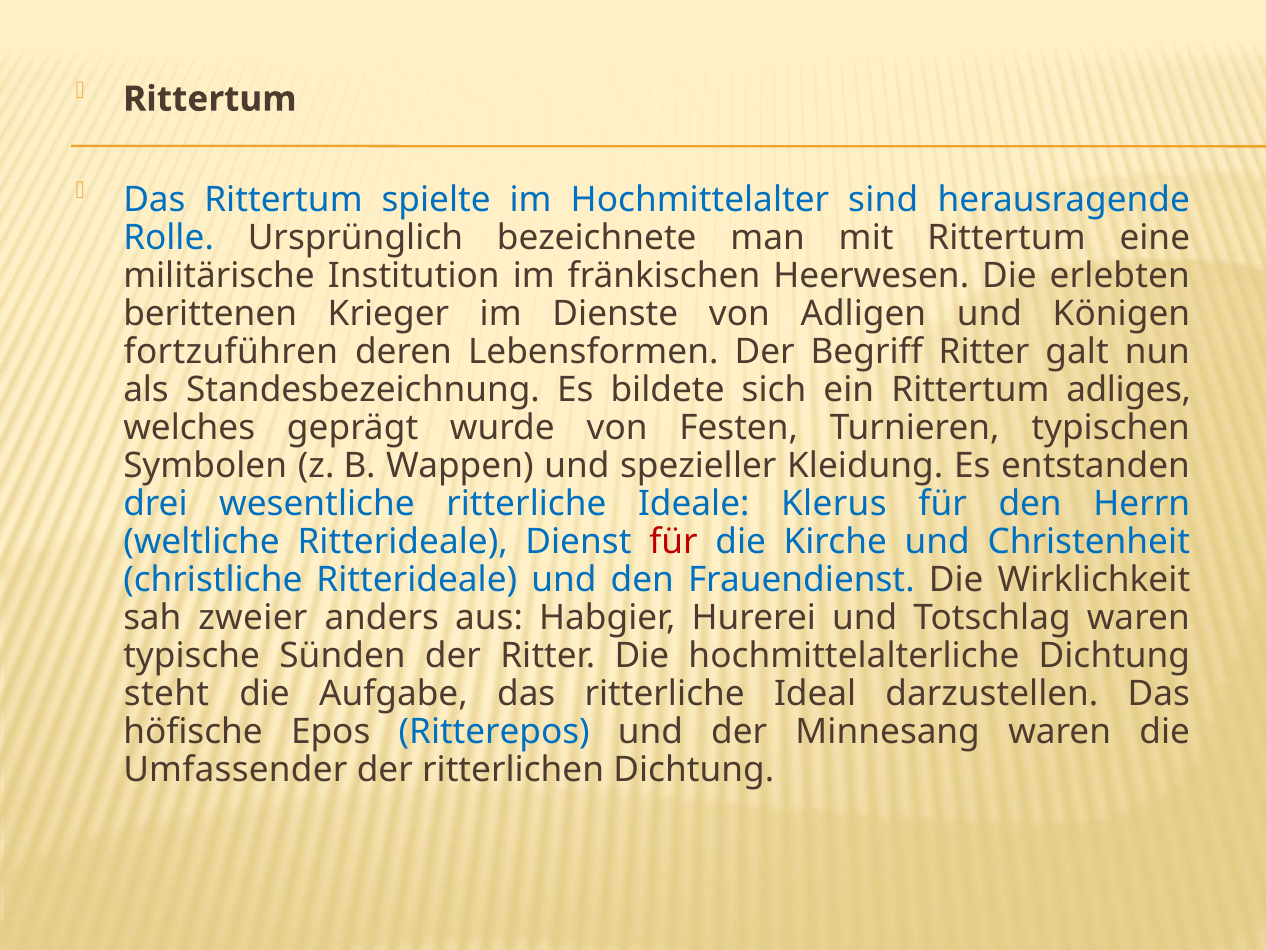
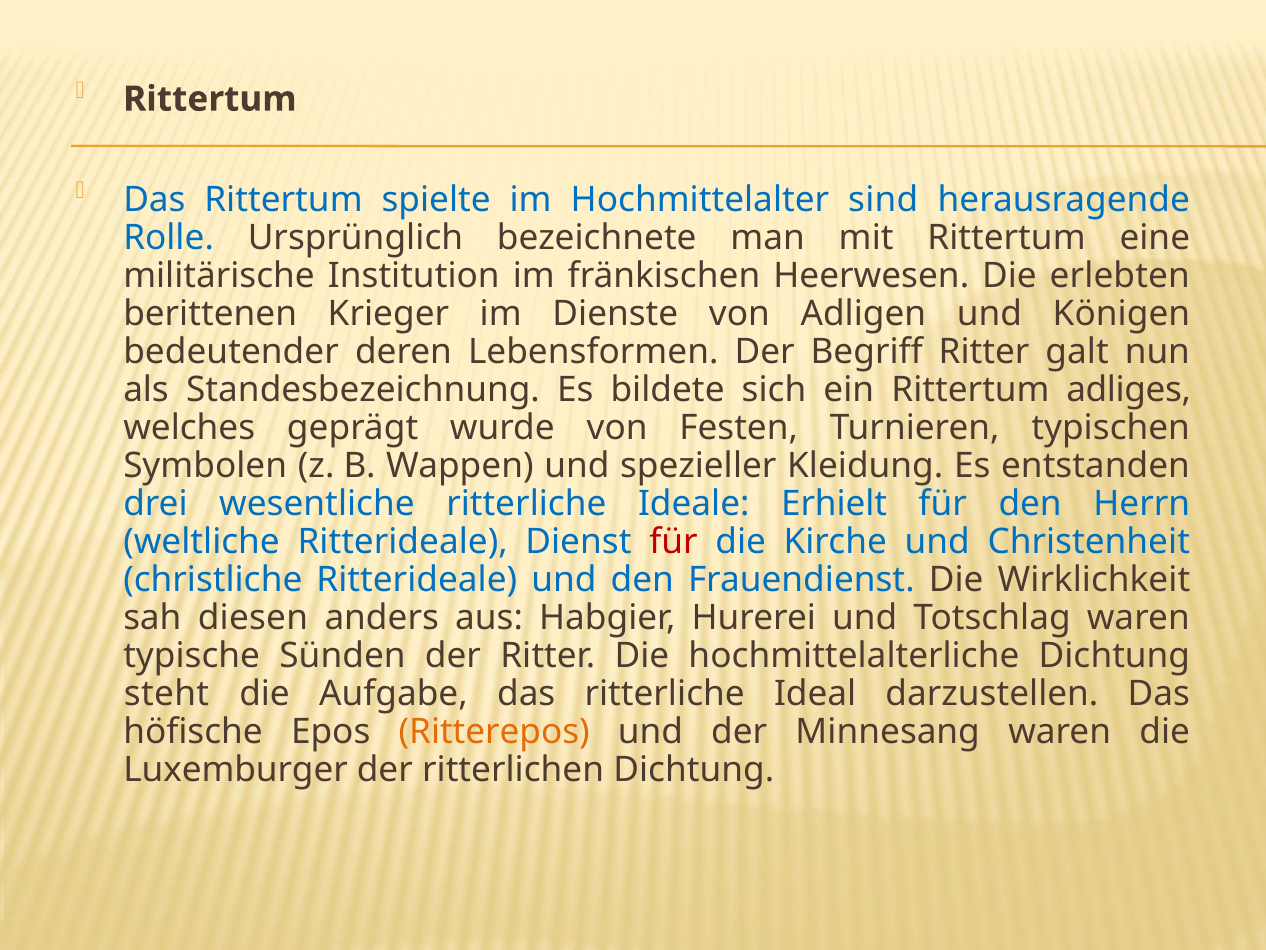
fortzuführen: fortzuführen -> bedeutender (231, 351)
Klerus: Klerus -> Erhielt (834, 503)
zweier: zweier -> diesen (253, 617)
Ritterepos colour: blue -> orange (494, 731)
Umfassender: Umfassender -> Luxemburger (236, 769)
